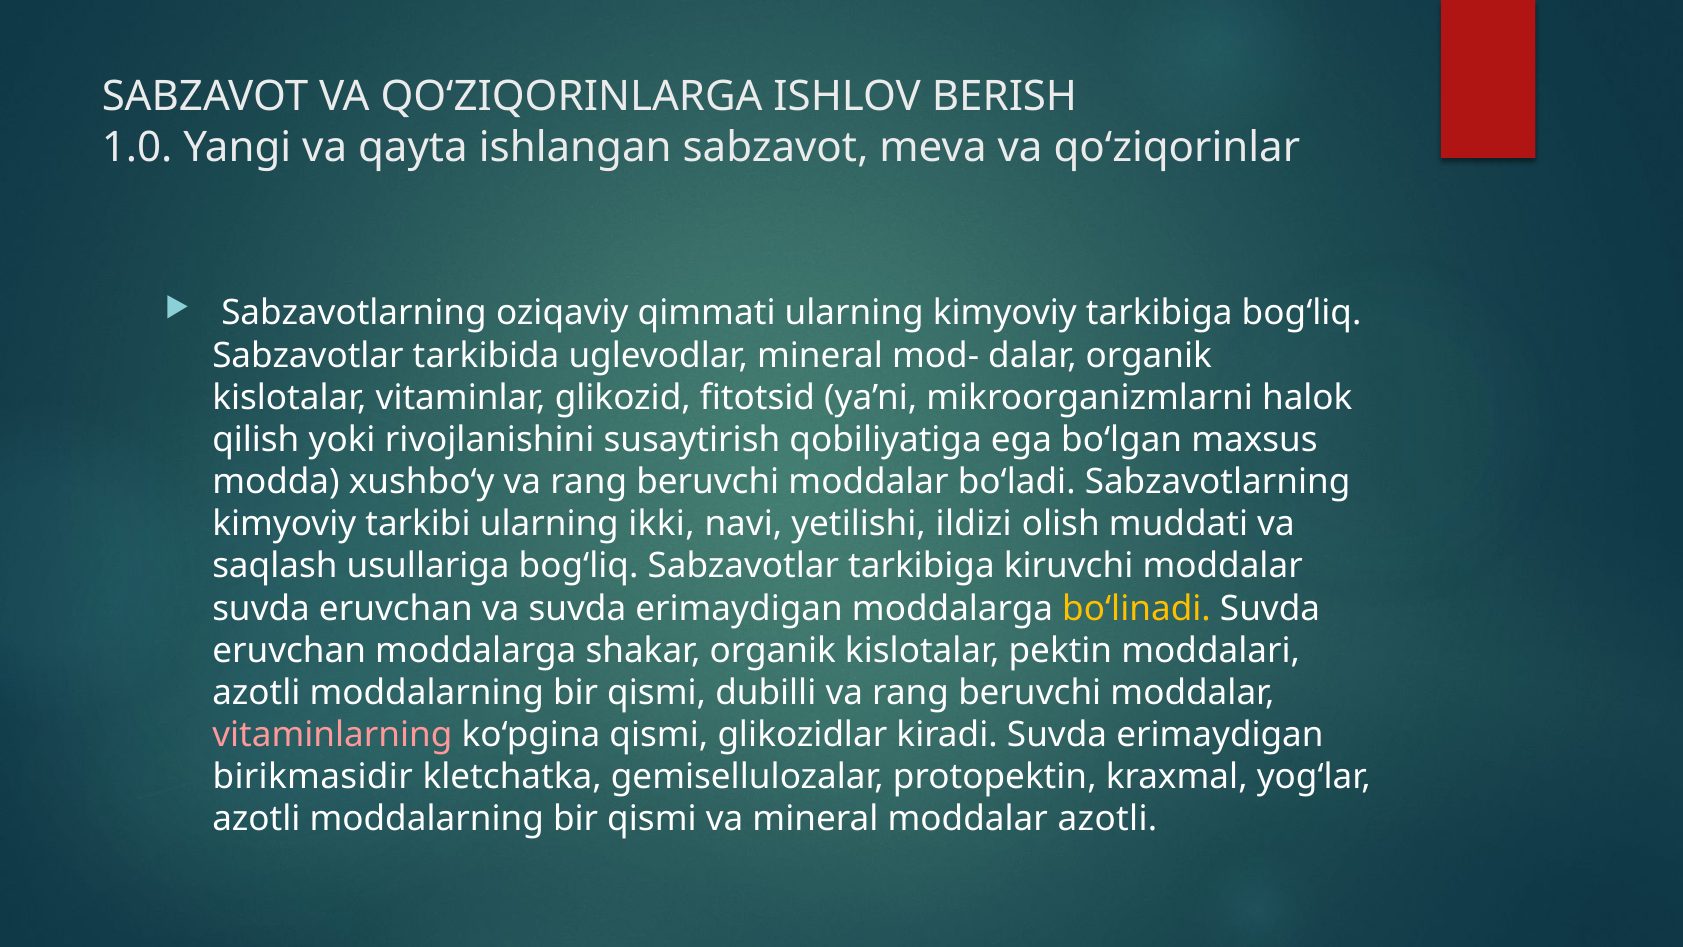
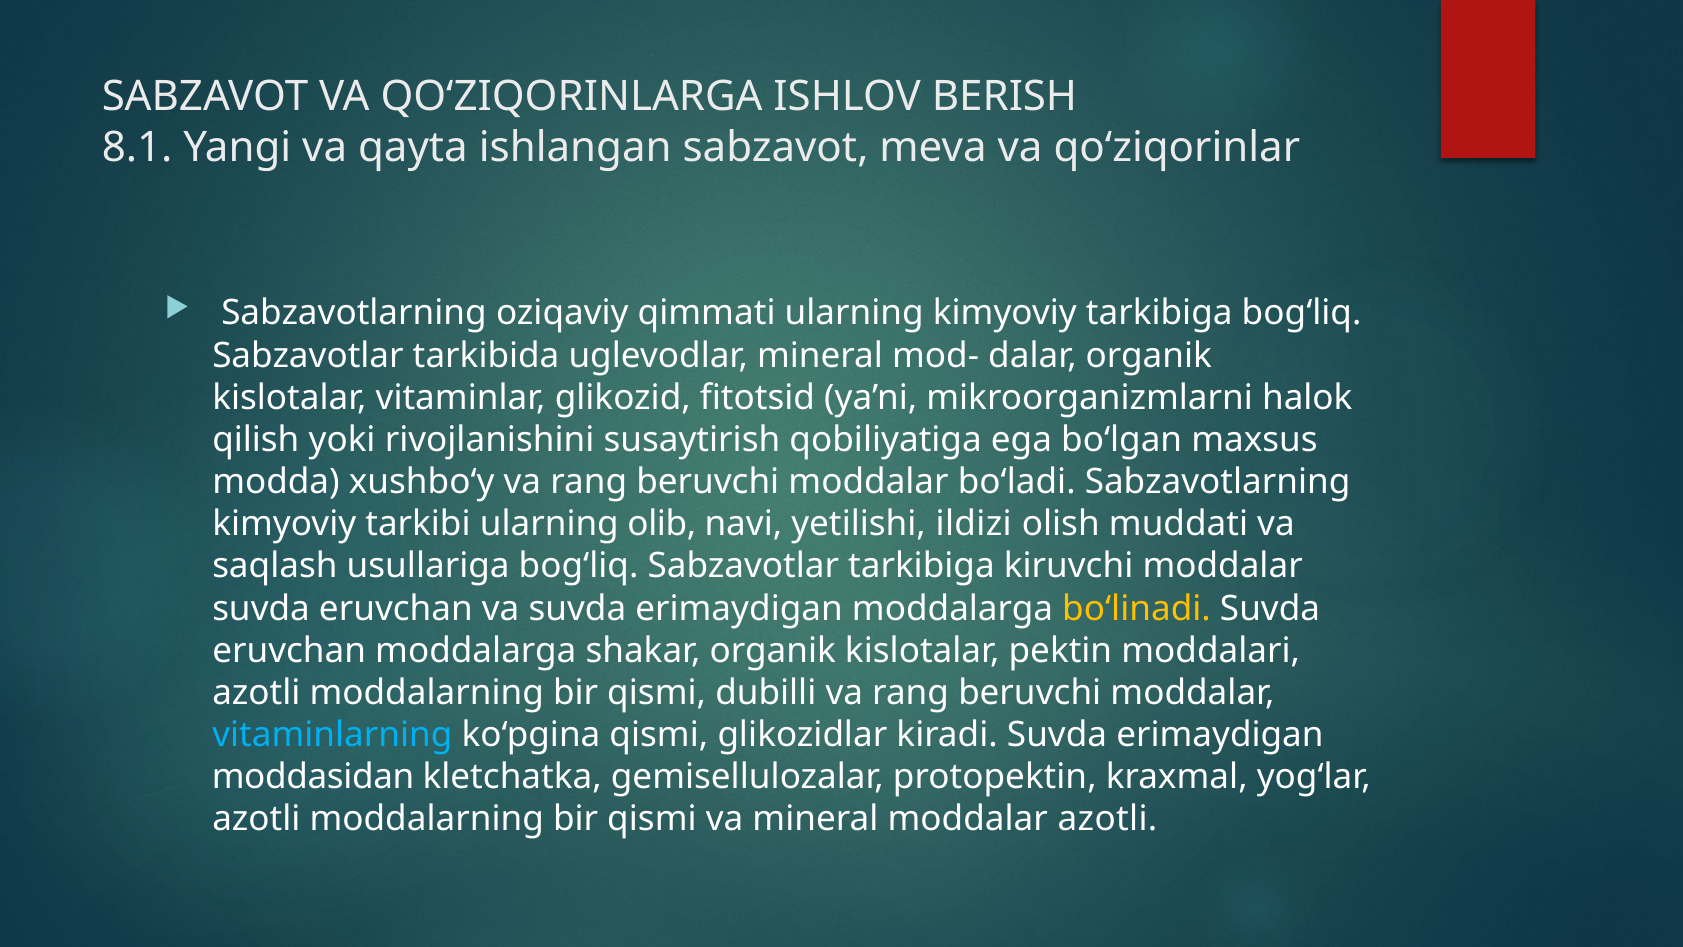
1.0: 1.0 -> 8.1 (137, 148)
ikki: ikki -> olib (662, 524)
vitaminlarning colour: pink -> light blue (332, 735)
birikmasidir: birikmasidir -> moddasidan (313, 777)
